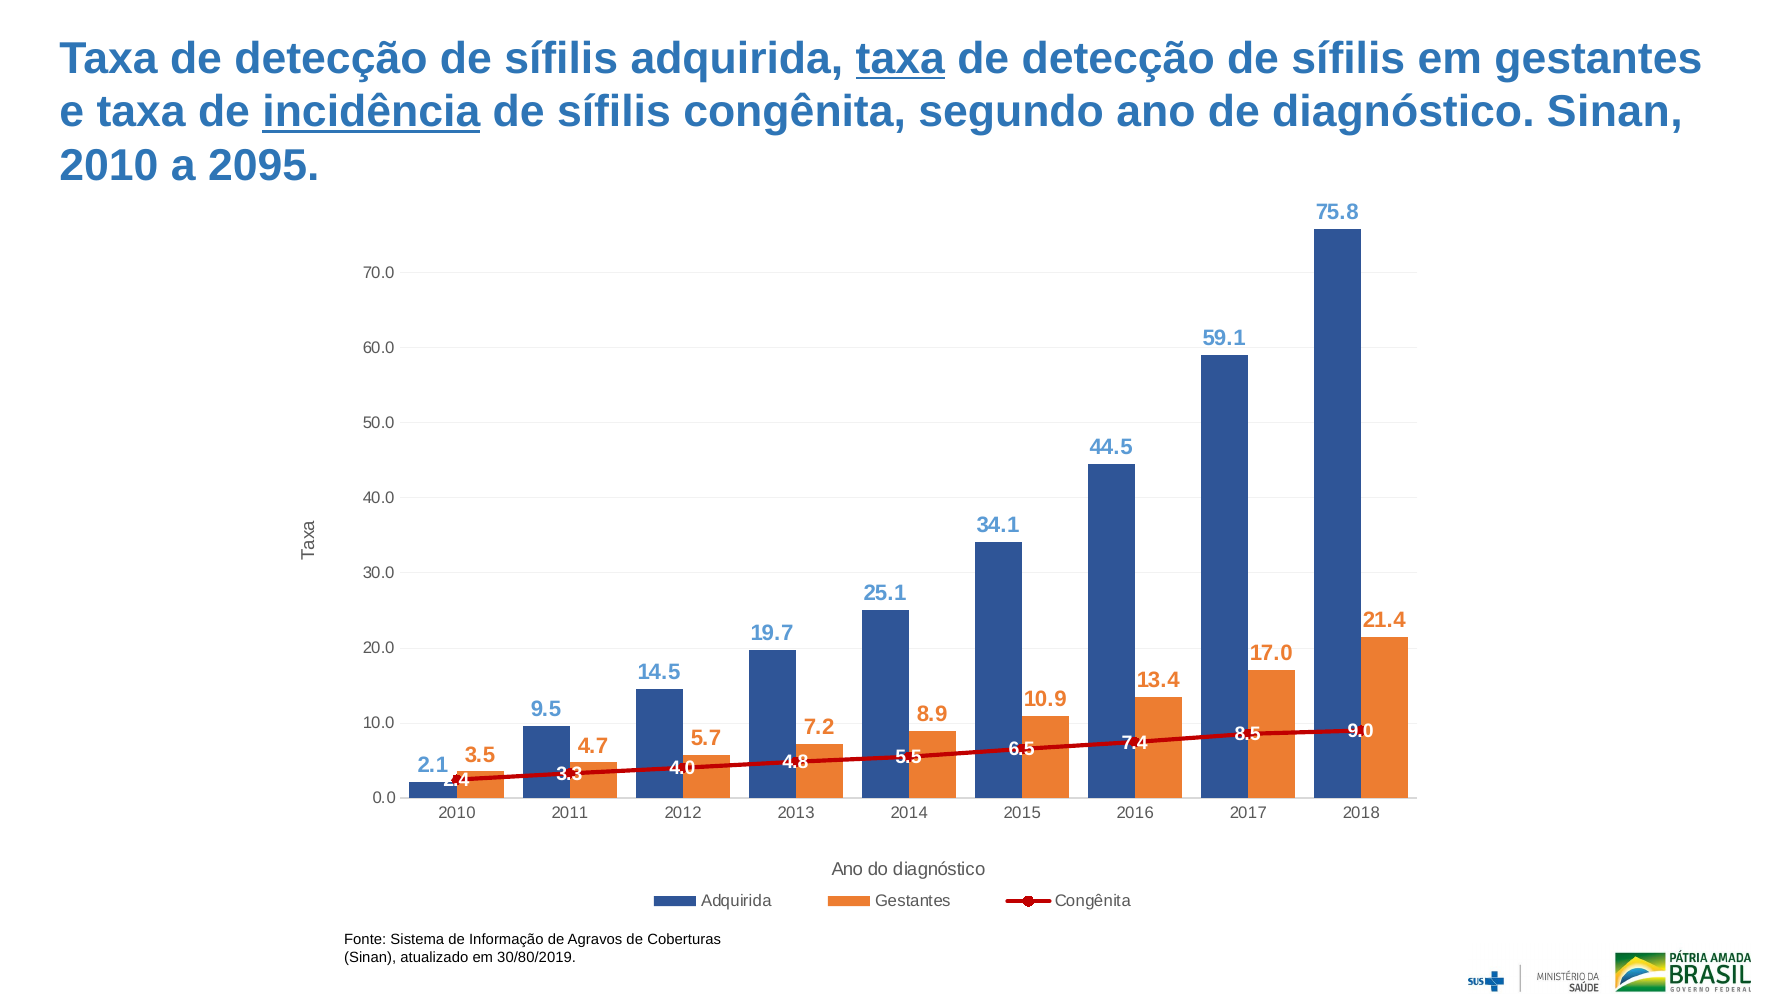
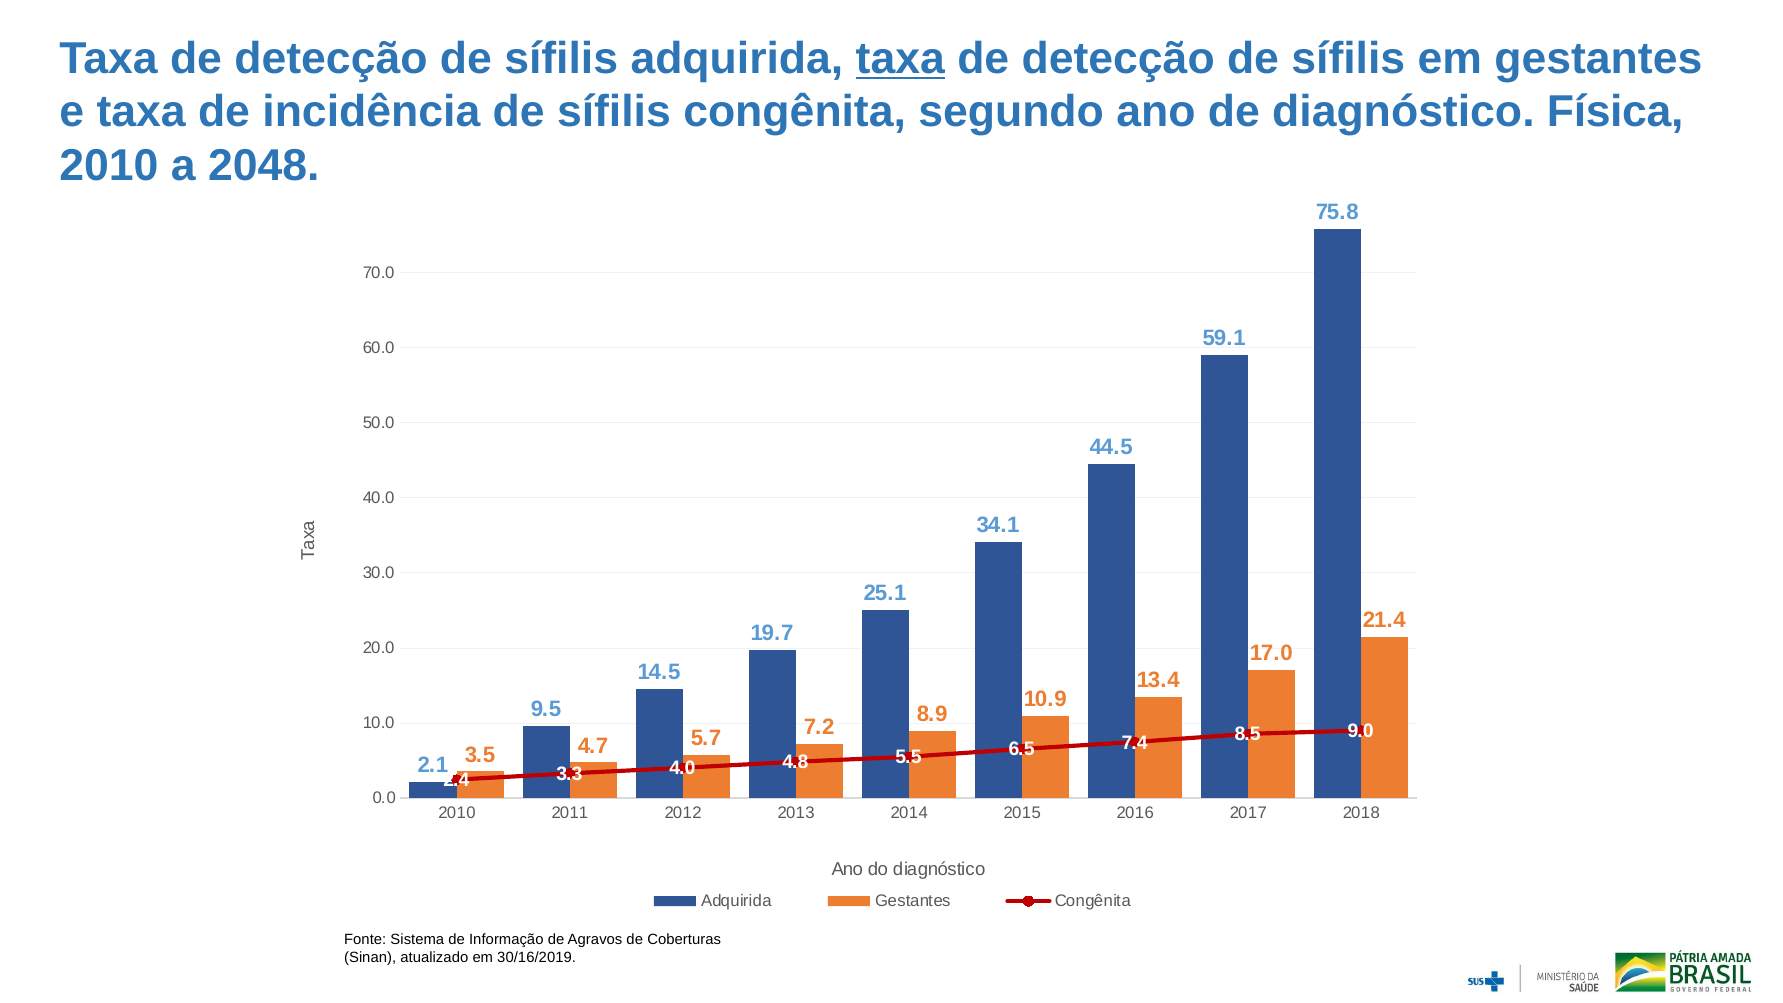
incidência underline: present -> none (371, 112)
diagnóstico Sinan: Sinan -> Física (1615, 112)
2095: 2095 -> 2048 (264, 166)
30/80/2019: 30/80/2019 -> 30/16/2019 (537, 957)
